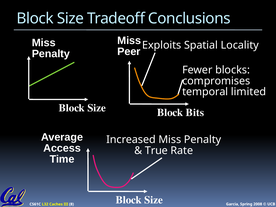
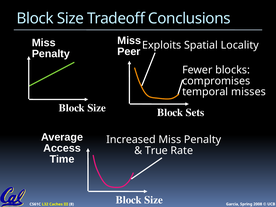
limited: limited -> misses (249, 92)
Bits: Bits -> Sets (195, 113)
